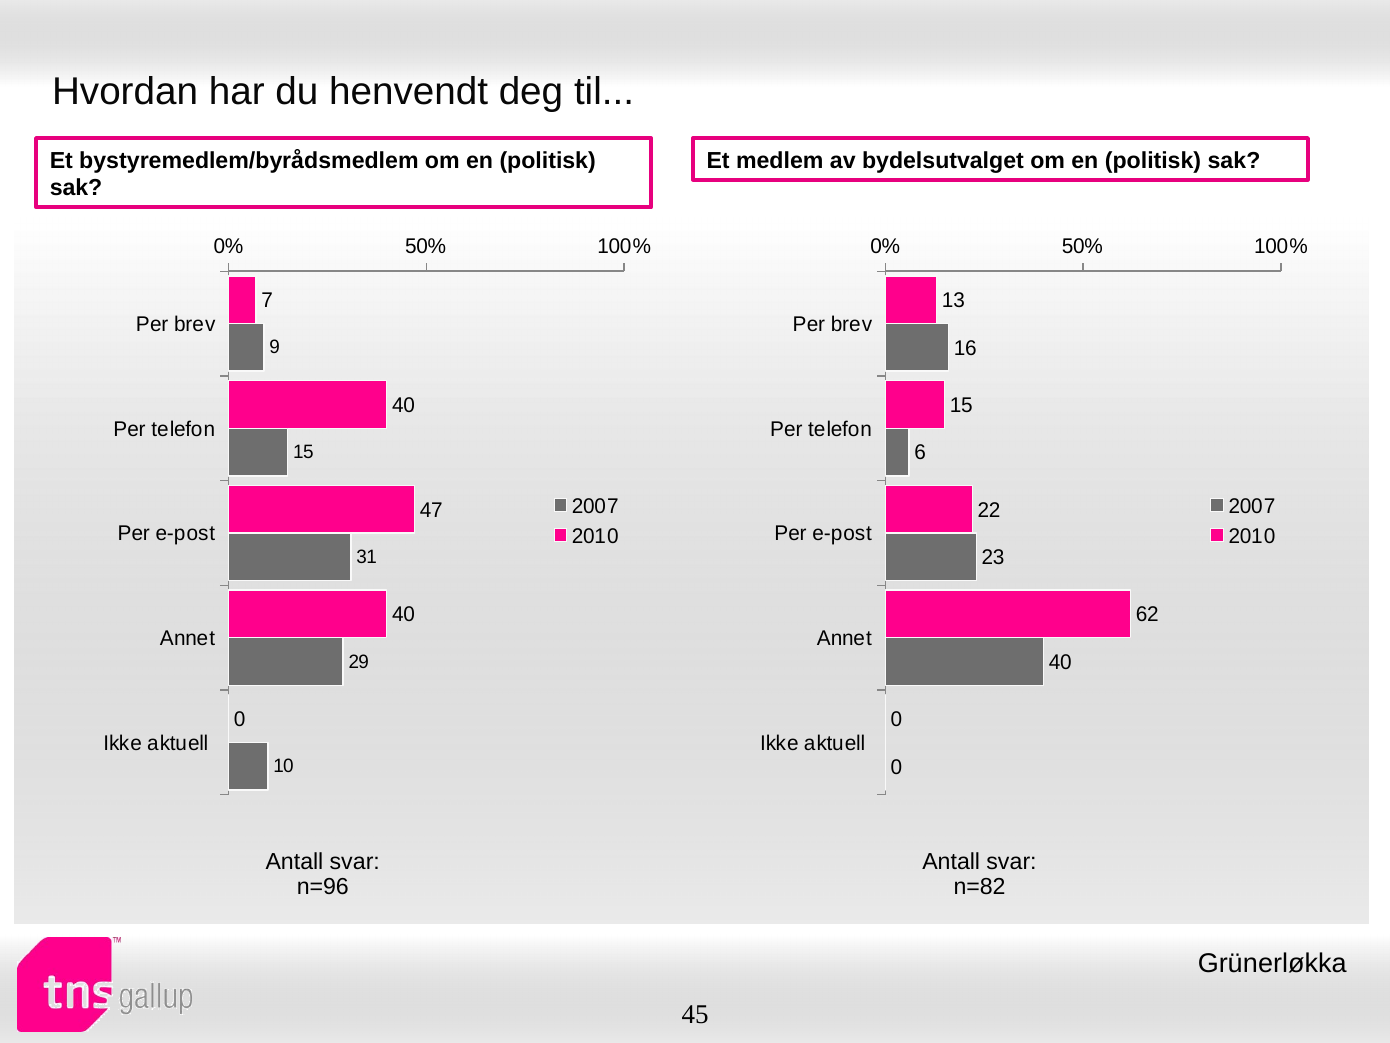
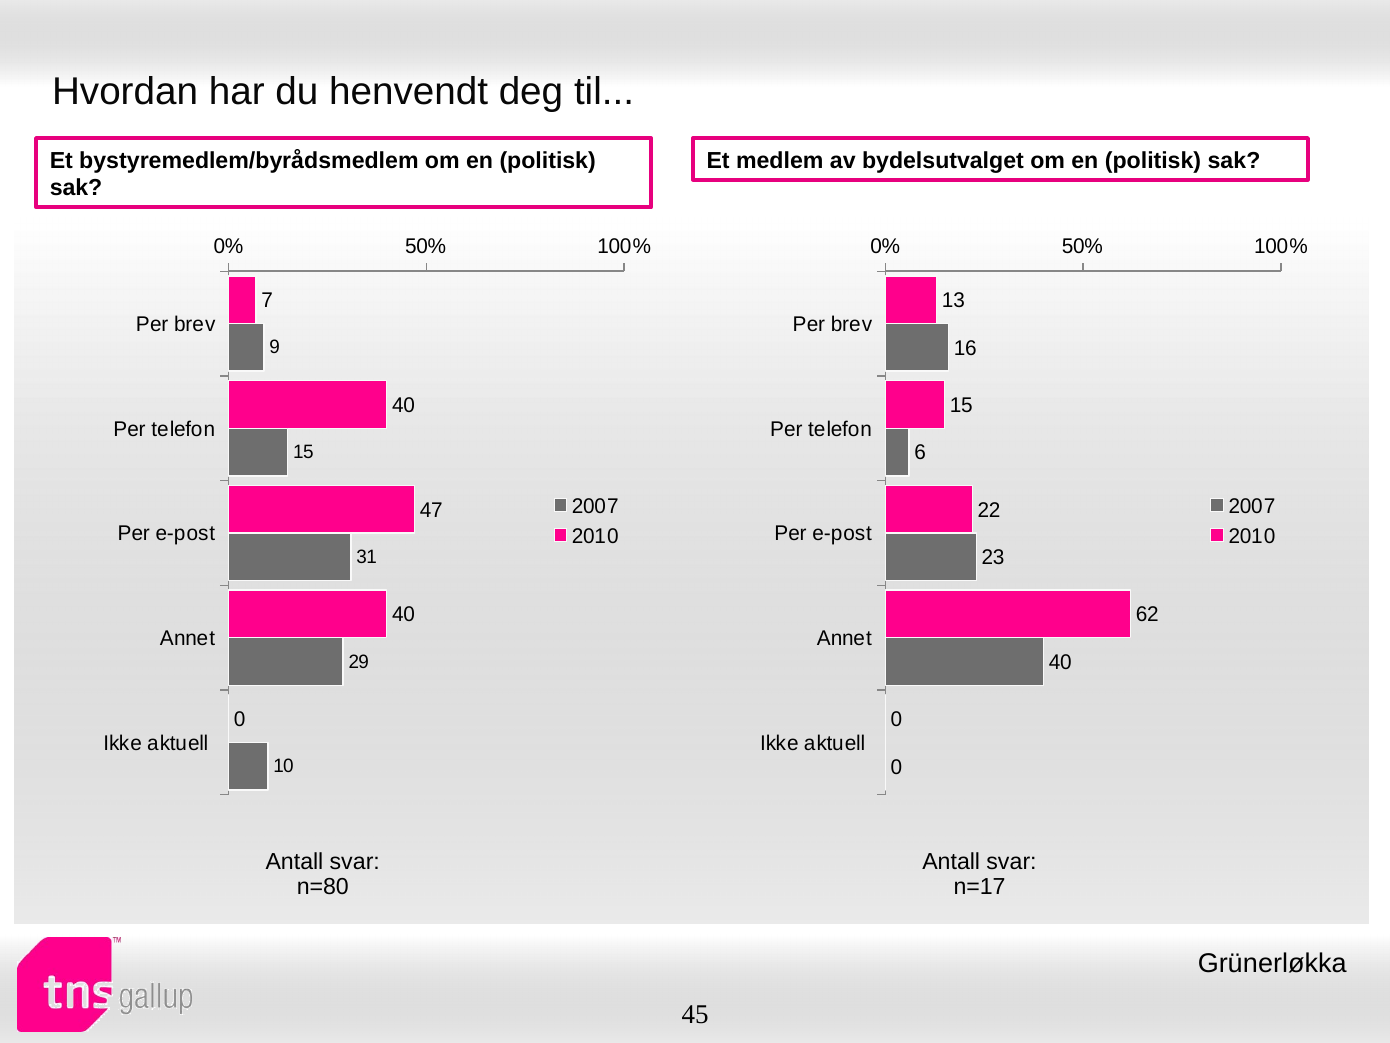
n=96: n=96 -> n=80 (323, 887)
n=82: n=82 -> n=17 (980, 887)
